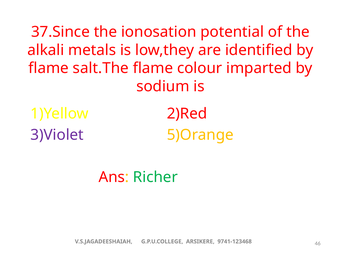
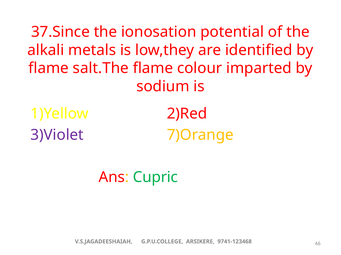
5)Orange: 5)Orange -> 7)Orange (200, 135)
Richer: Richer -> Cupric (155, 178)
